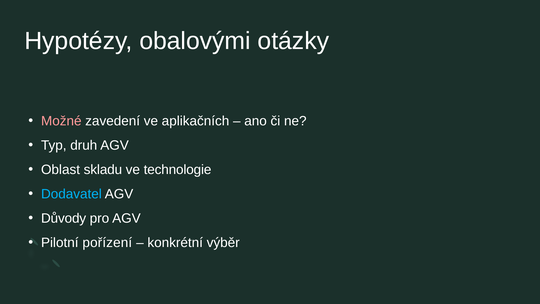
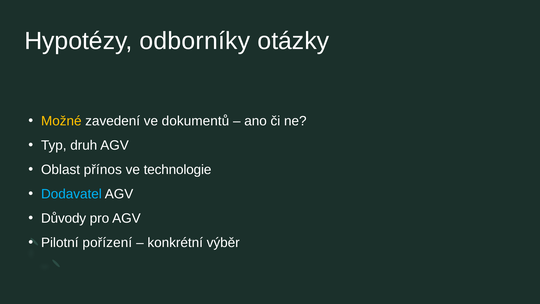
obalovými: obalovými -> odborníky (195, 41)
Možné colour: pink -> yellow (61, 121)
aplikačních: aplikačních -> dokumentů (195, 121)
skladu: skladu -> přínos (103, 170)
